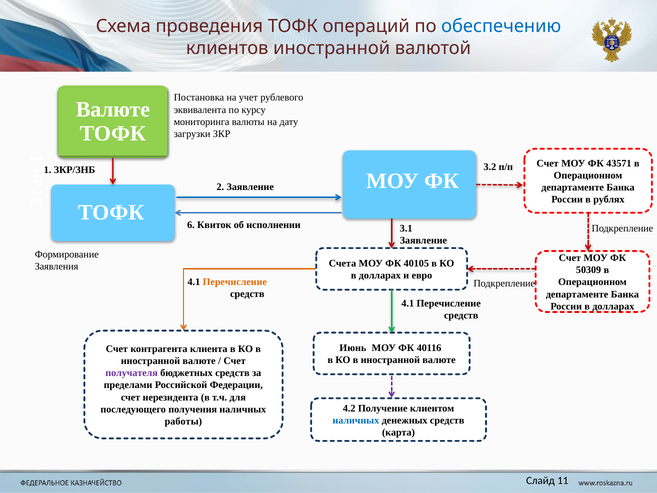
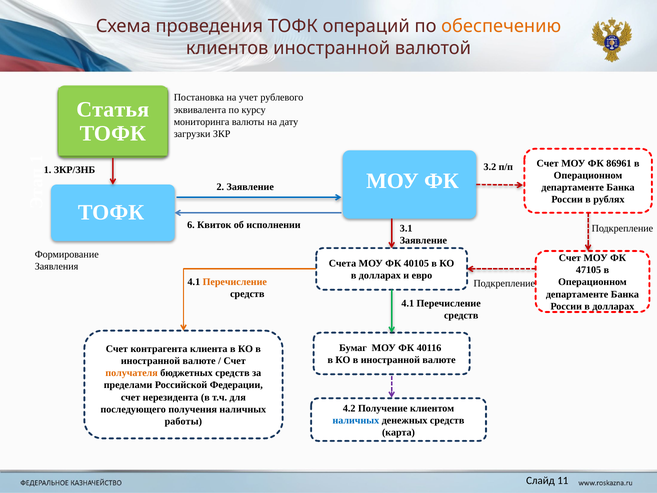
обеспечению colour: blue -> orange (501, 26)
Валюте: Валюте -> Статья (113, 110)
43571: 43571 -> 86961 (619, 163)
50309: 50309 -> 47105 (589, 270)
Июнь: Июнь -> Бумаг (353, 348)
получателя colour: purple -> orange (132, 373)
